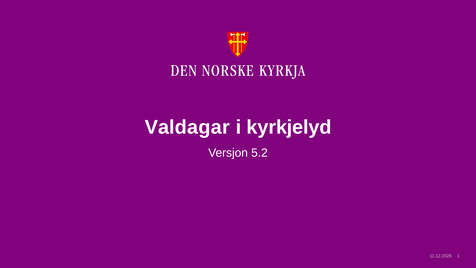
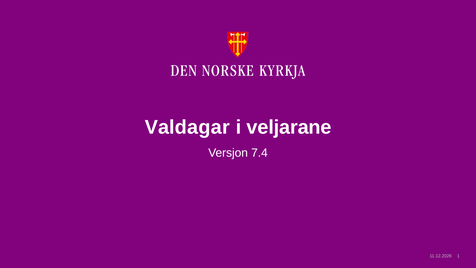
kyrkjelyd: kyrkjelyd -> veljarane (289, 127)
5.2: 5.2 -> 7.4 (259, 153)
